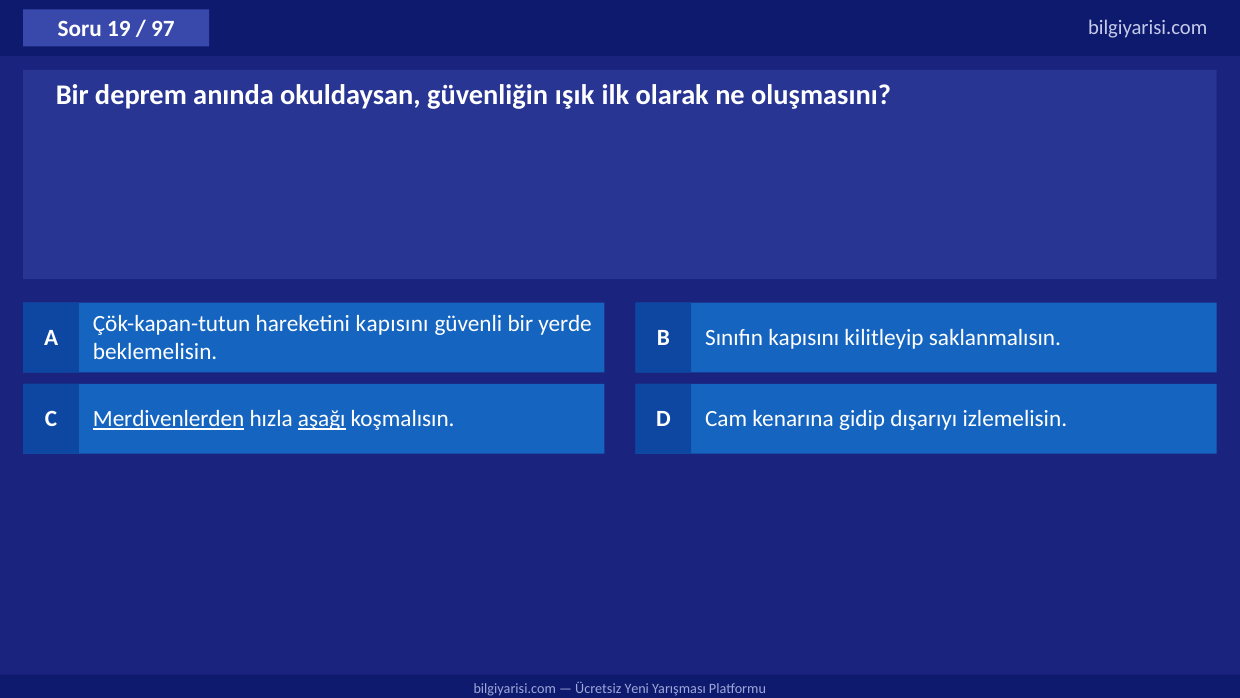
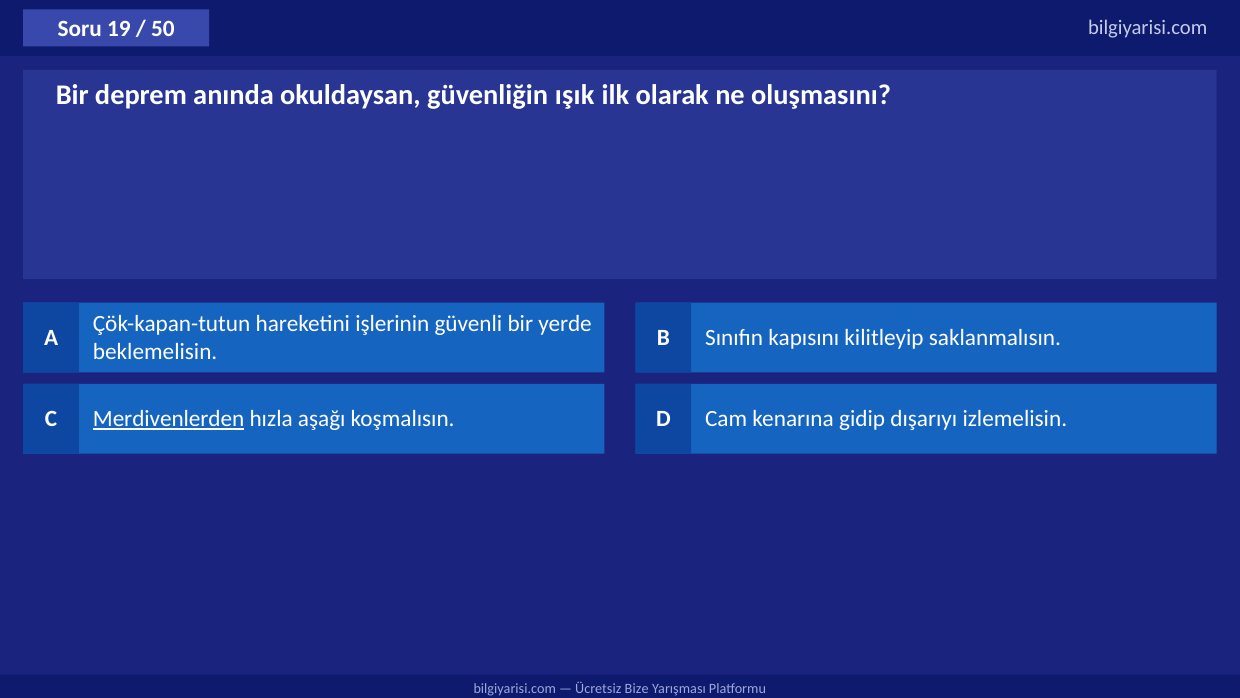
97: 97 -> 50 (163, 28)
hareketini kapısını: kapısını -> işlerinin (392, 323)
aşağı underline: present -> none (322, 419)
Yeni: Yeni -> Bize (637, 688)
